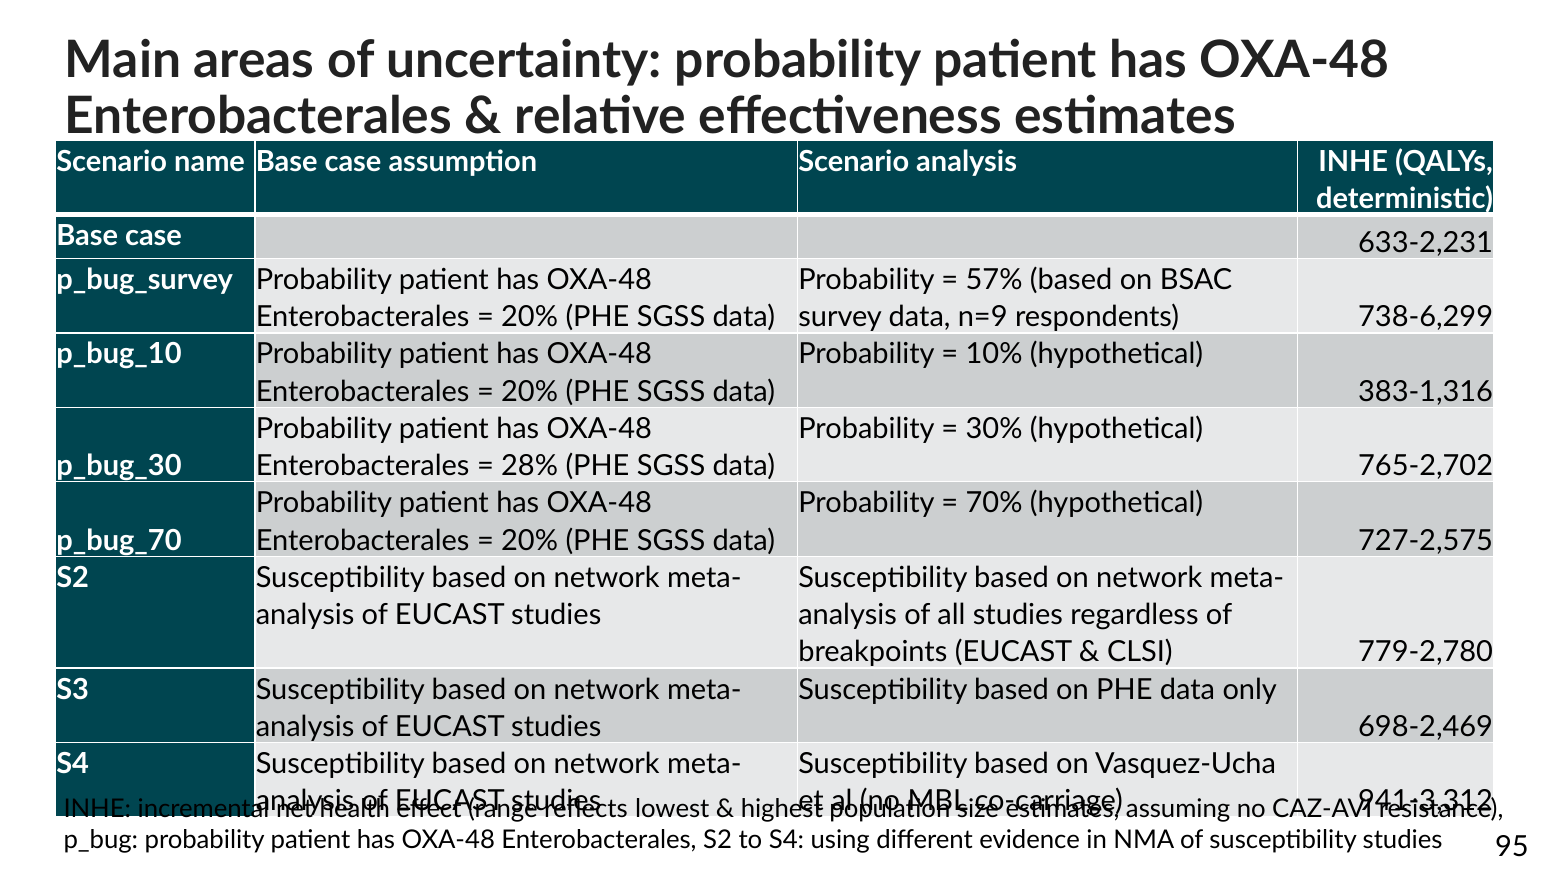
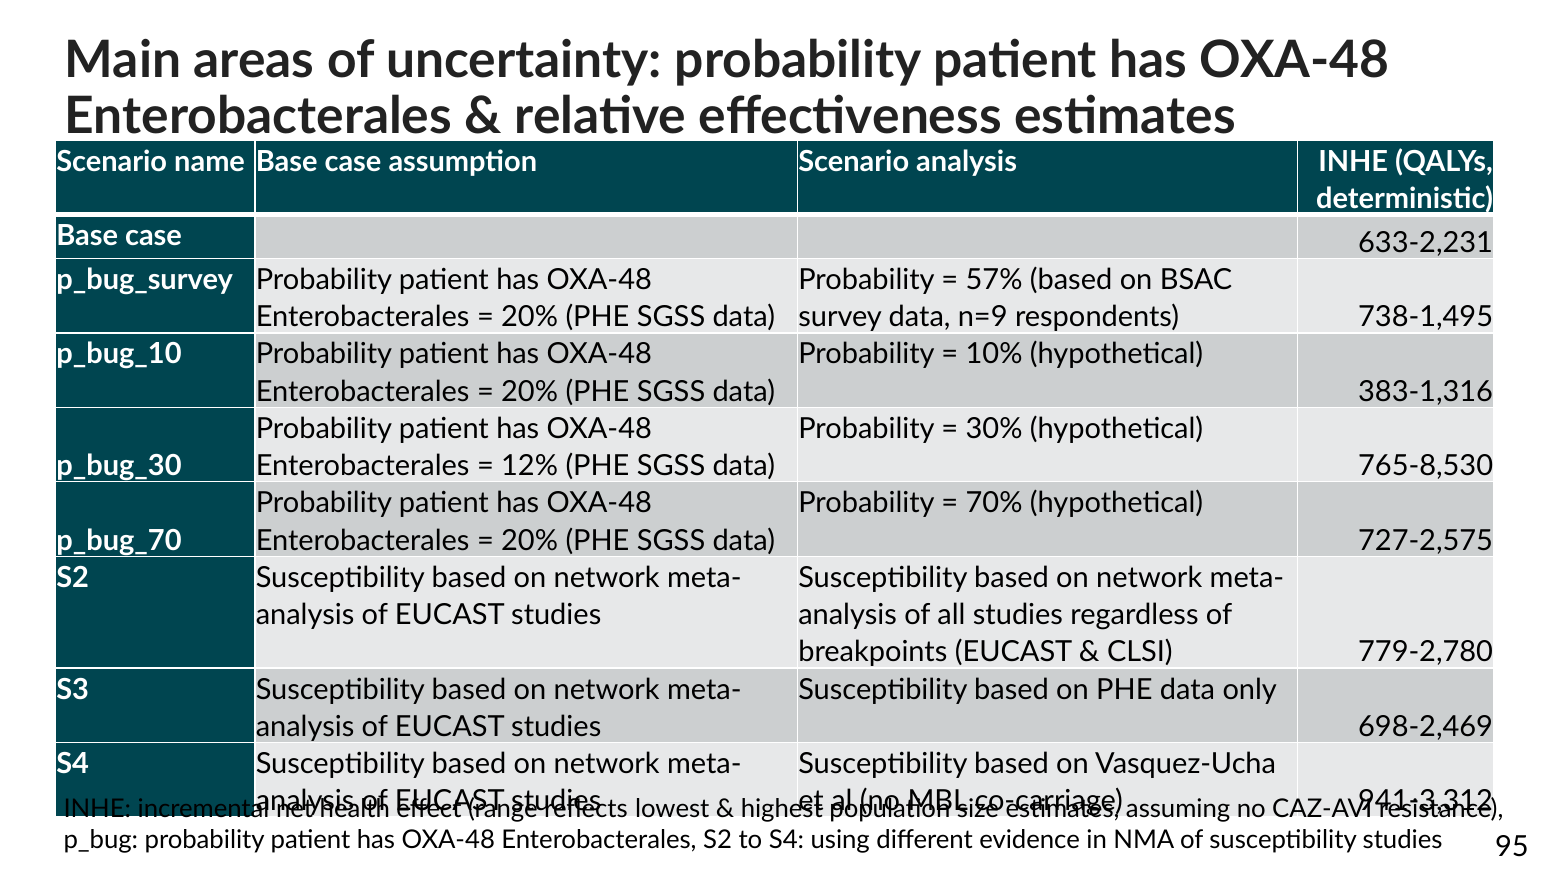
738-6,299: 738-6,299 -> 738-1,495 (1426, 317)
28%: 28% -> 12% (530, 466)
765-2,702: 765-2,702 -> 765-8,530 (1426, 466)
